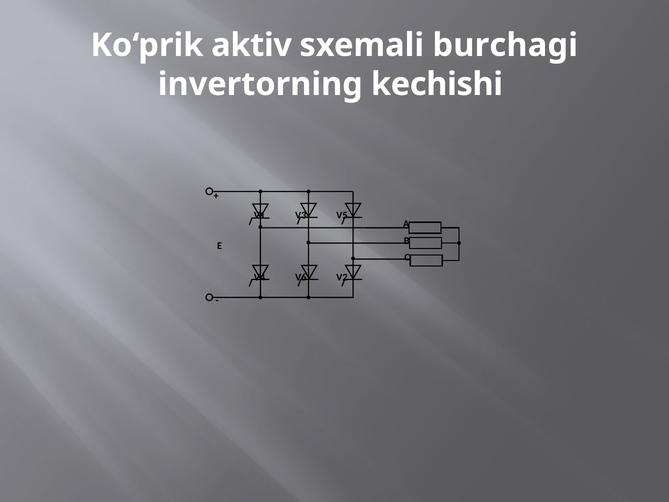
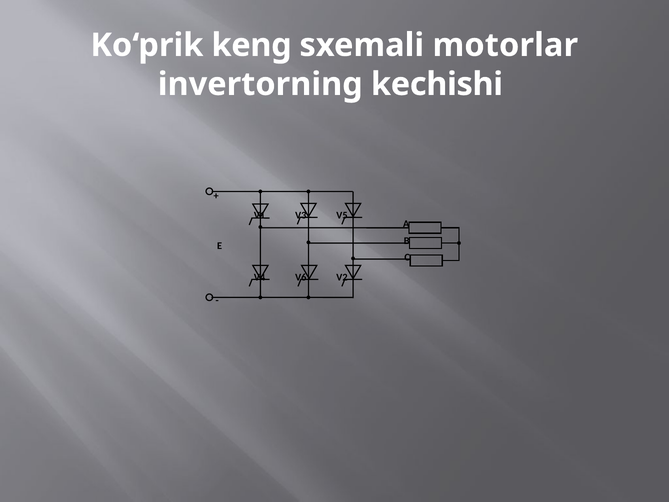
aktiv: aktiv -> keng (252, 45)
burchagi: burchagi -> motorlar (505, 45)
